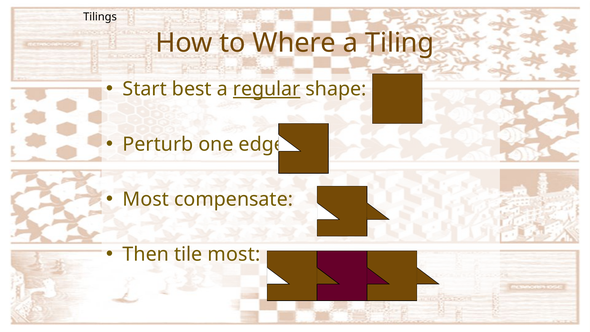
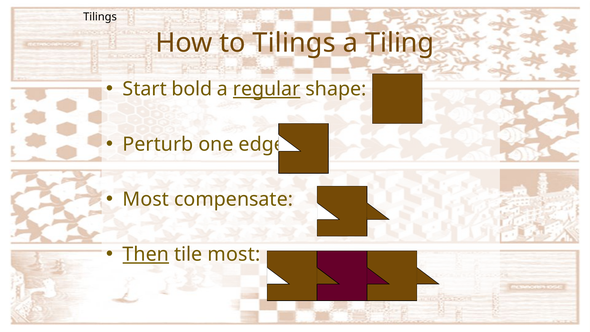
to Where: Where -> Tilings (294, 43)
best: best -> bold (192, 89)
Then underline: none -> present (146, 254)
